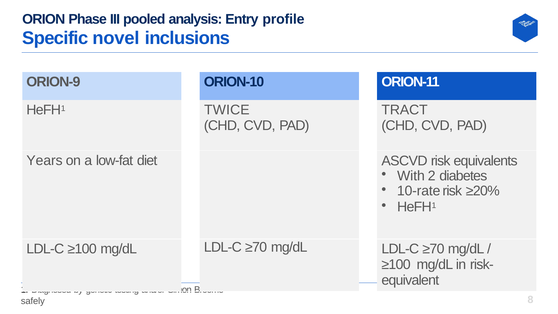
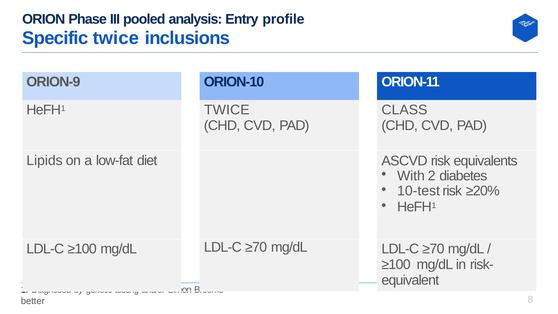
Specific novel: novel -> twice (116, 38)
TRACT: TRACT -> CLASS (404, 110)
Years: Years -> Lipids (45, 160)
10-rate: 10-rate -> 10-test (419, 191)
safely: safely -> better (33, 301)
